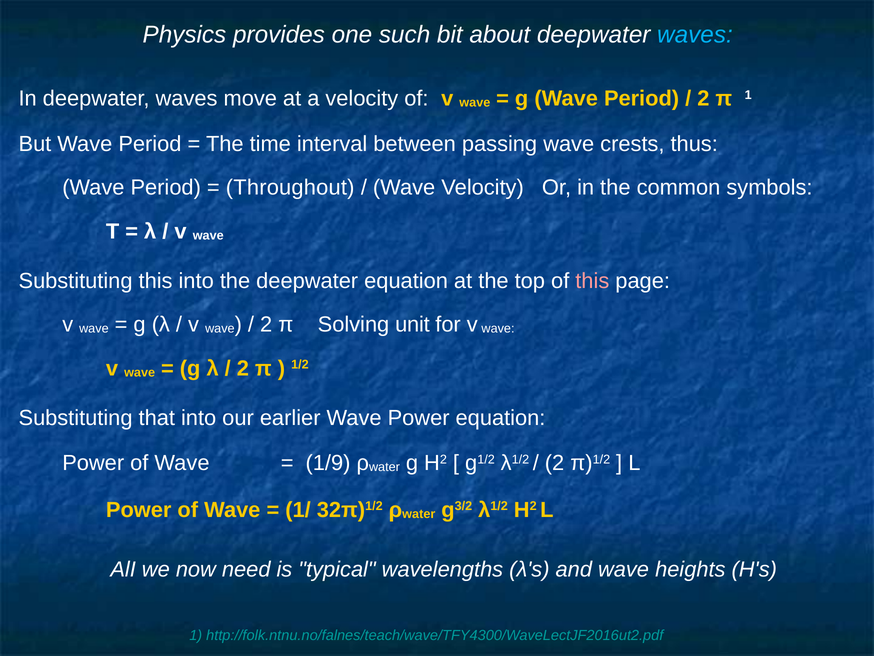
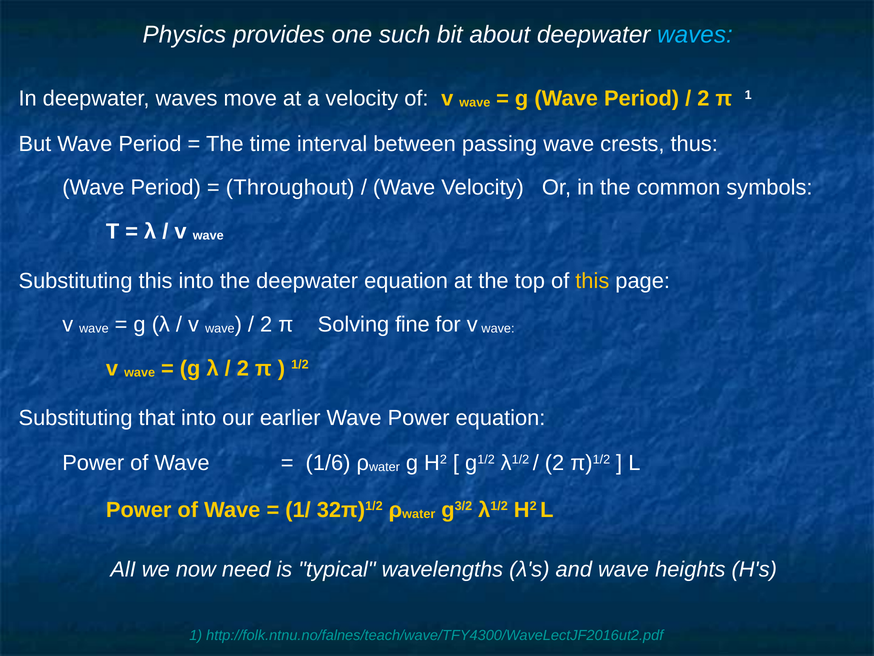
this colour: pink -> yellow (592, 281)
unit: unit -> fine (412, 324)
1/9: 1/9 -> 1/6 (328, 463)
